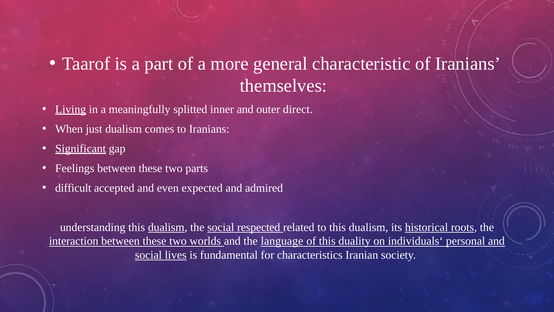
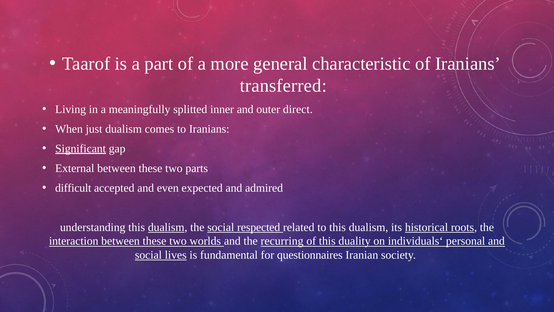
themselves: themselves -> transferred (283, 86)
Living underline: present -> none (71, 109)
Feelings: Feelings -> External (75, 168)
language: language -> recurring (282, 241)
characteristics: characteristics -> questionnaires (310, 255)
